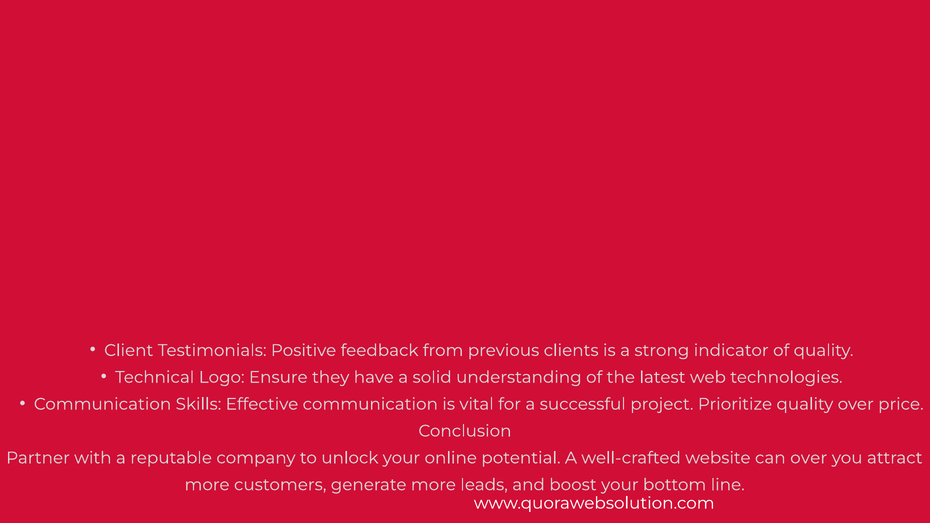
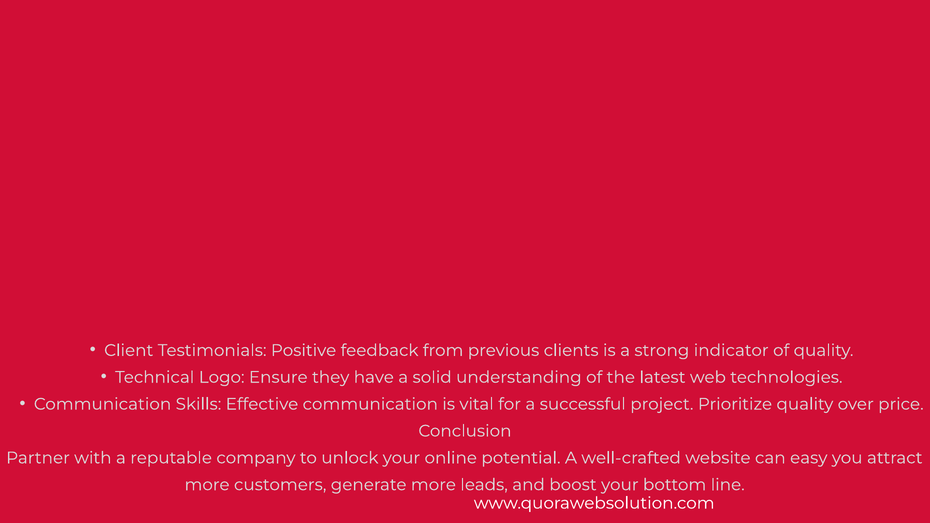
can over: over -> easy (809, 458)
